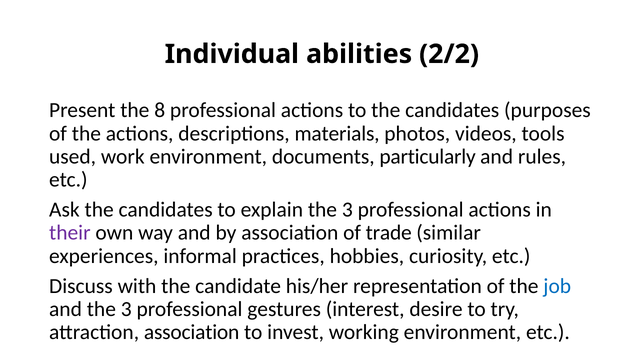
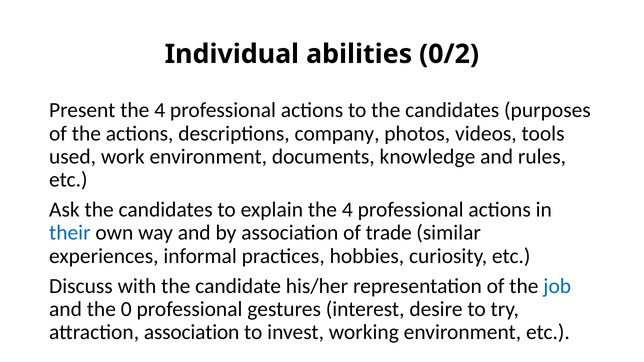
2/2: 2/2 -> 0/2 (449, 54)
Present the 8: 8 -> 4 (160, 110)
materials: materials -> company (337, 134)
particularly: particularly -> knowledge (427, 157)
explain the 3: 3 -> 4 (347, 210)
their colour: purple -> blue (70, 233)
and the 3: 3 -> 0 (126, 309)
